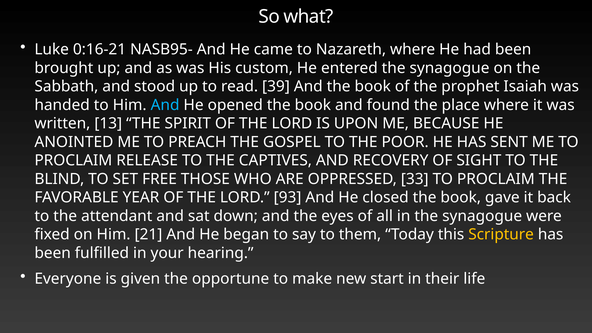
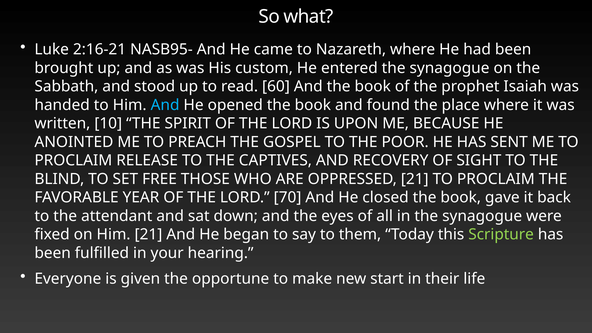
0:16-21: 0:16-21 -> 2:16-21 (100, 49)
39: 39 -> 60 (276, 86)
13: 13 -> 10 (108, 123)
OPPRESSED 33: 33 -> 21 (415, 179)
93: 93 -> 70 (288, 197)
Scripture colour: yellow -> light green (501, 234)
